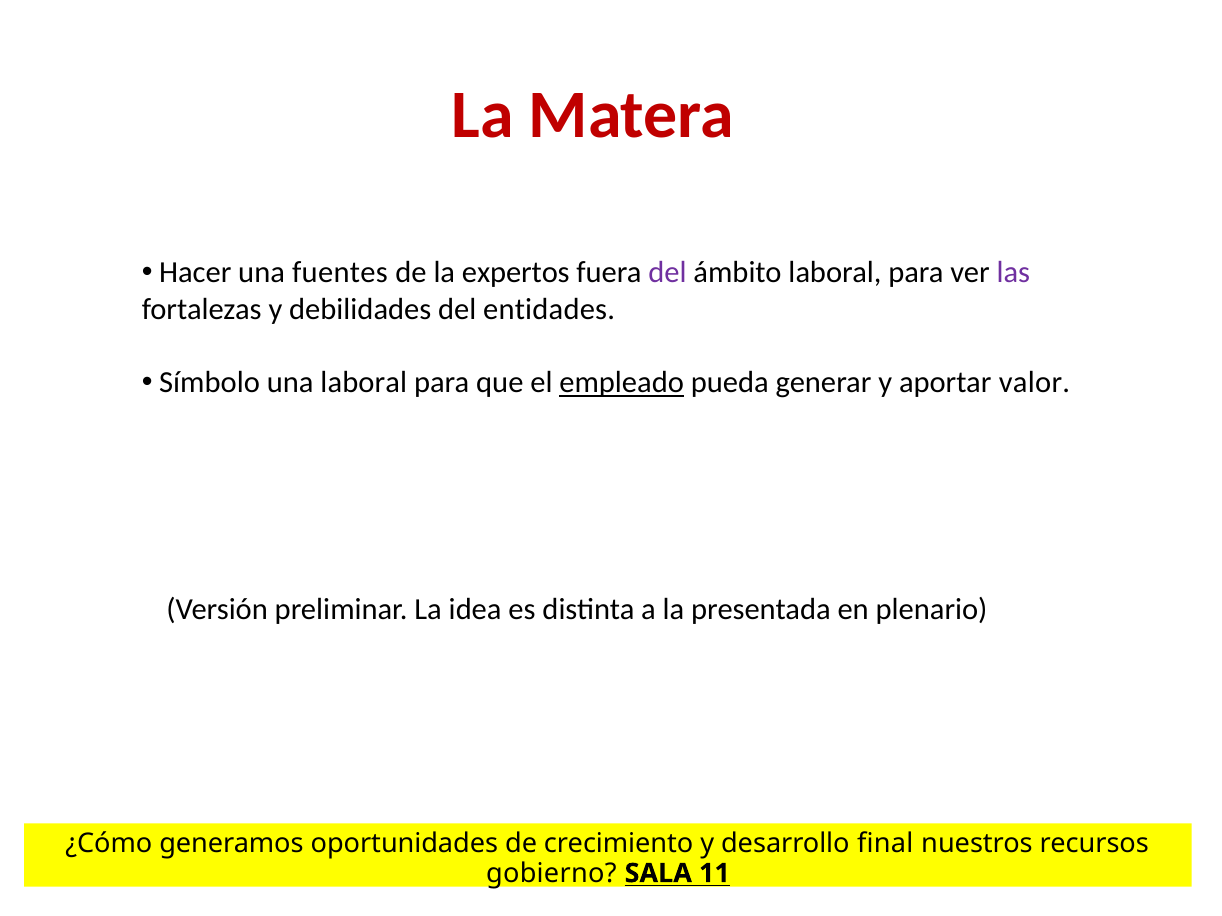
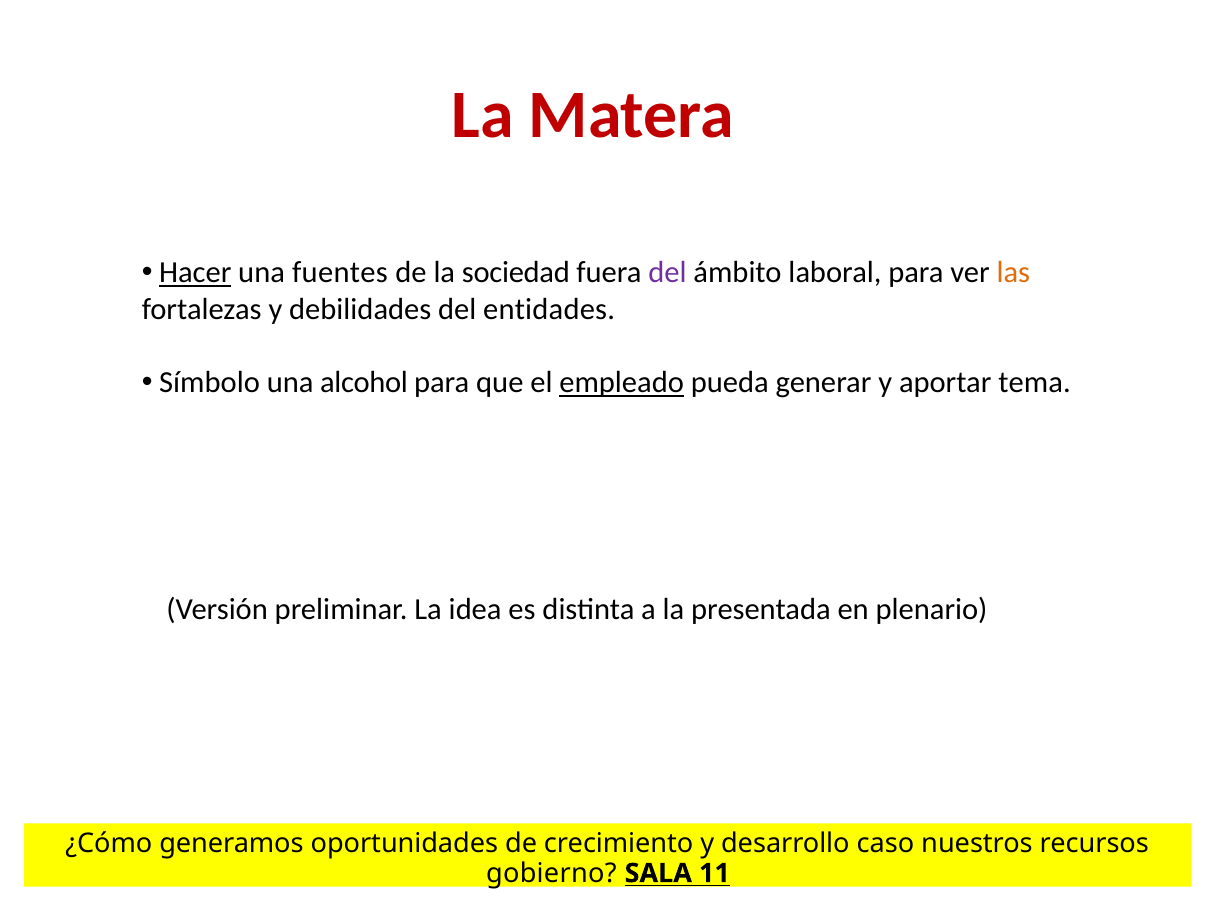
Hacer underline: none -> present (195, 273)
expertos: expertos -> sociedad (516, 273)
las colour: purple -> orange (1013, 273)
una laboral: laboral -> alcohol (364, 383)
valor: valor -> tema (1035, 383)
final: final -> caso (885, 844)
